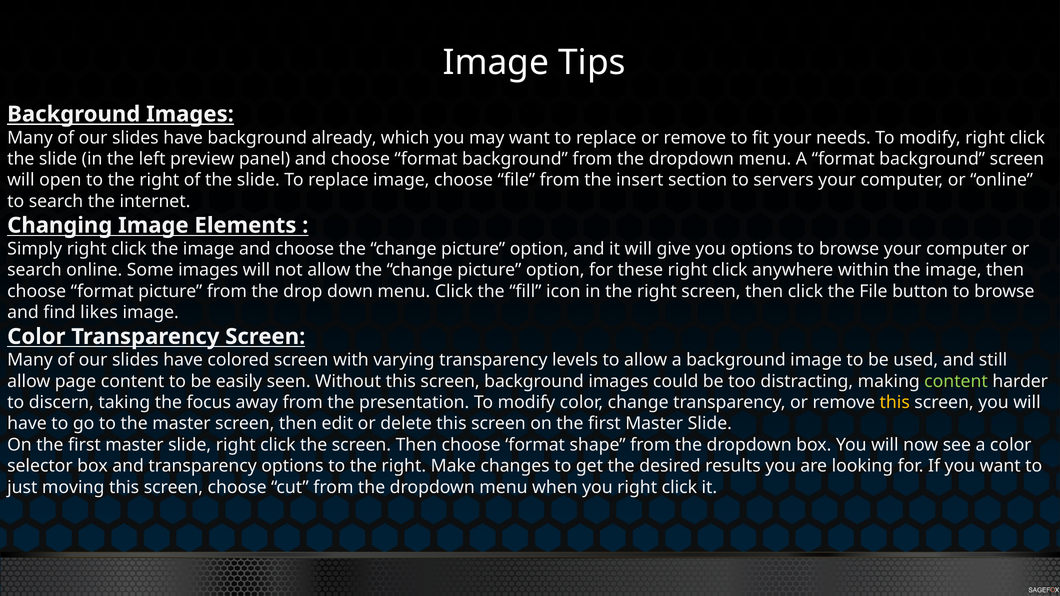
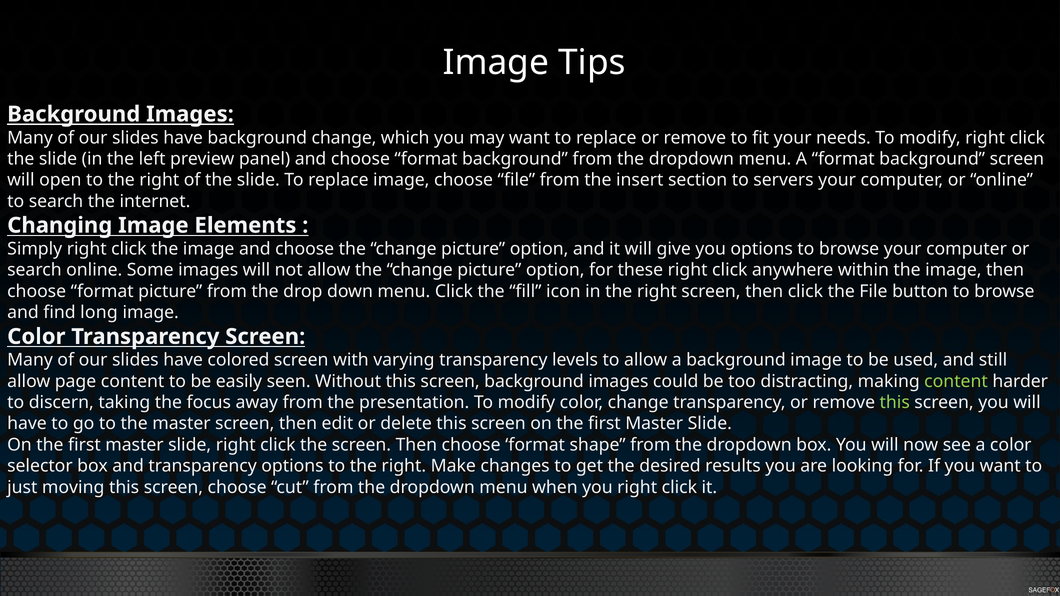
background already: already -> change (344, 138)
likes: likes -> long (99, 313)
this colour: yellow -> light green (895, 403)
